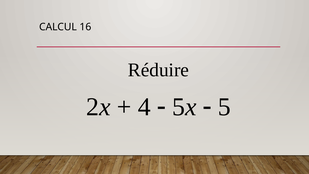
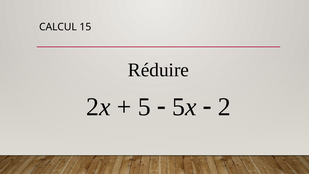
16: 16 -> 15 (85, 27)
4: 4 -> 5 (144, 107)
5: 5 -> 2 (224, 107)
